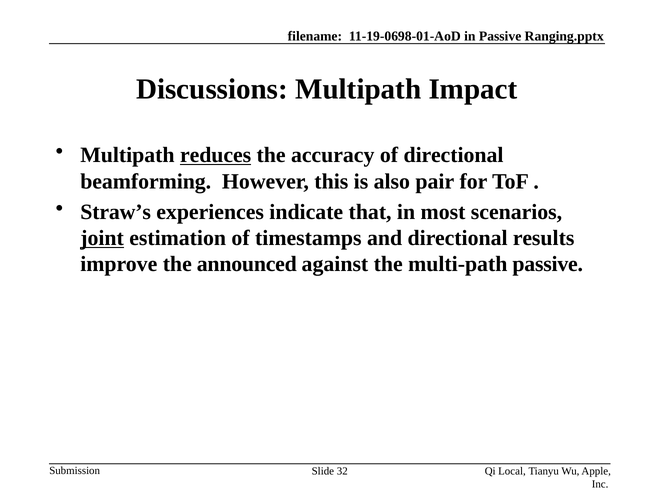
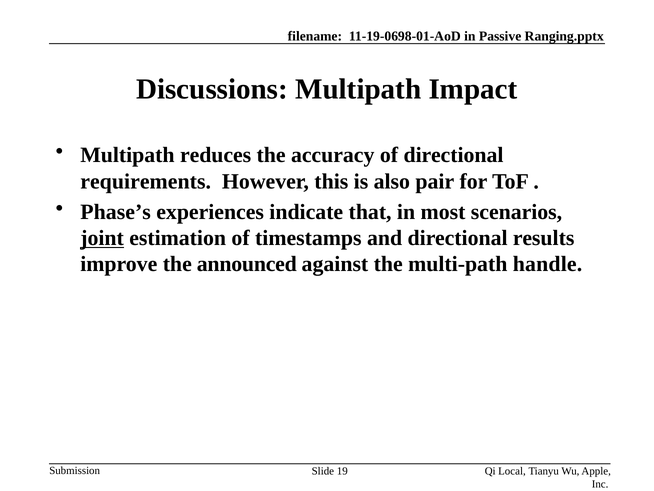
reduces underline: present -> none (216, 155)
beamforming: beamforming -> requirements (146, 181)
Straw’s: Straw’s -> Phase’s (116, 212)
multi-path passive: passive -> handle (548, 264)
32: 32 -> 19 (342, 470)
